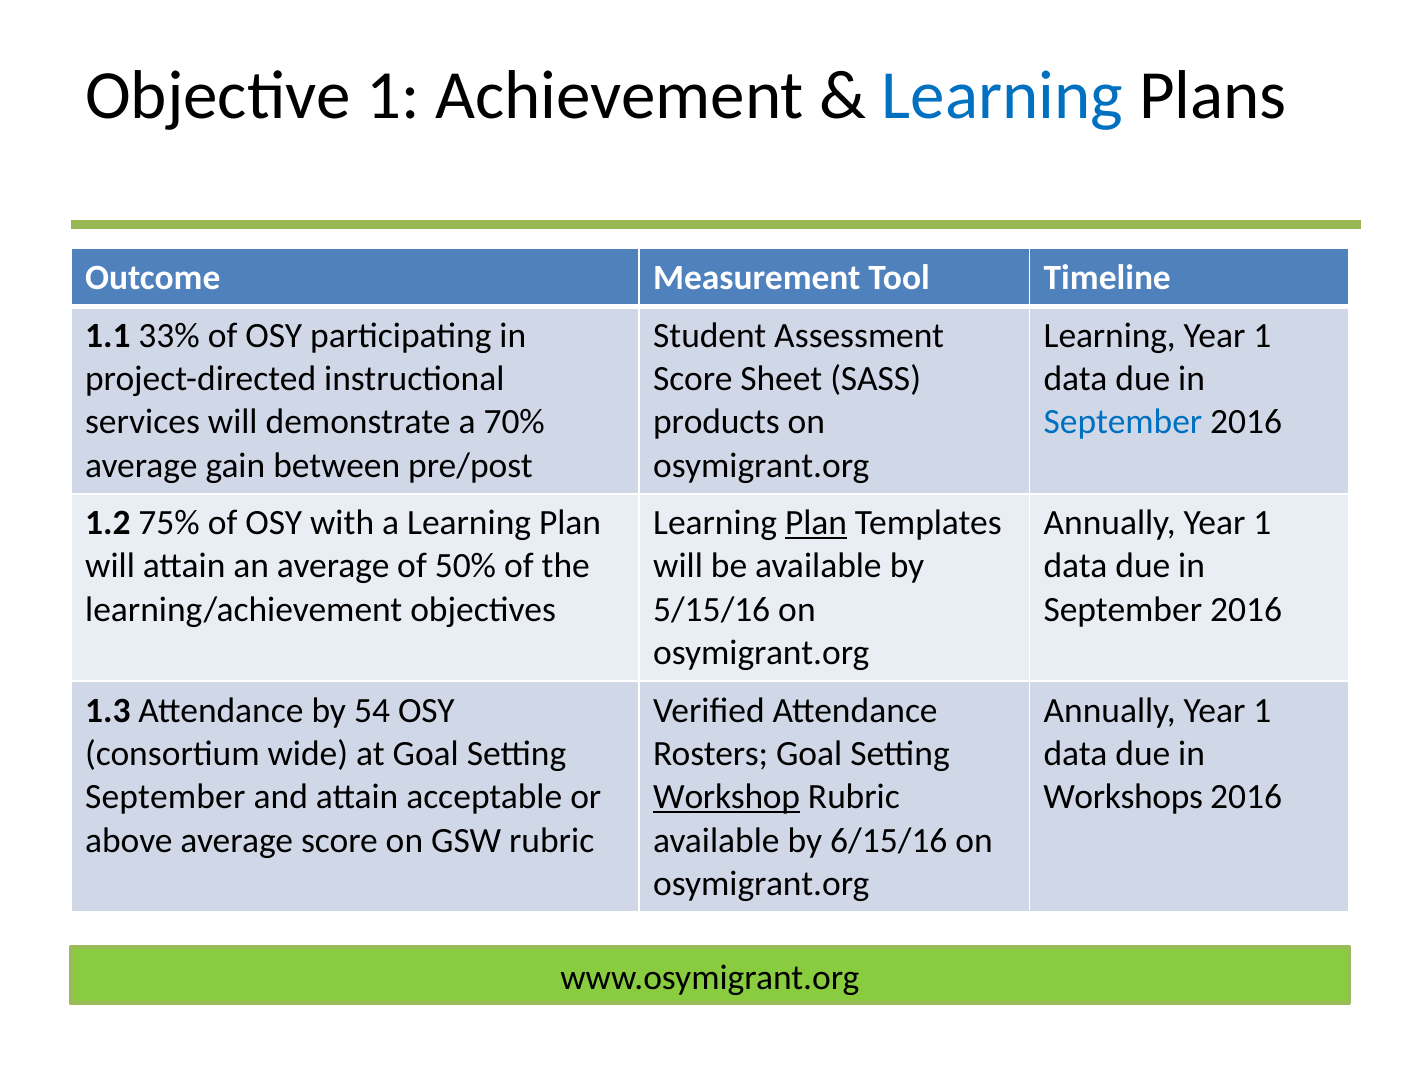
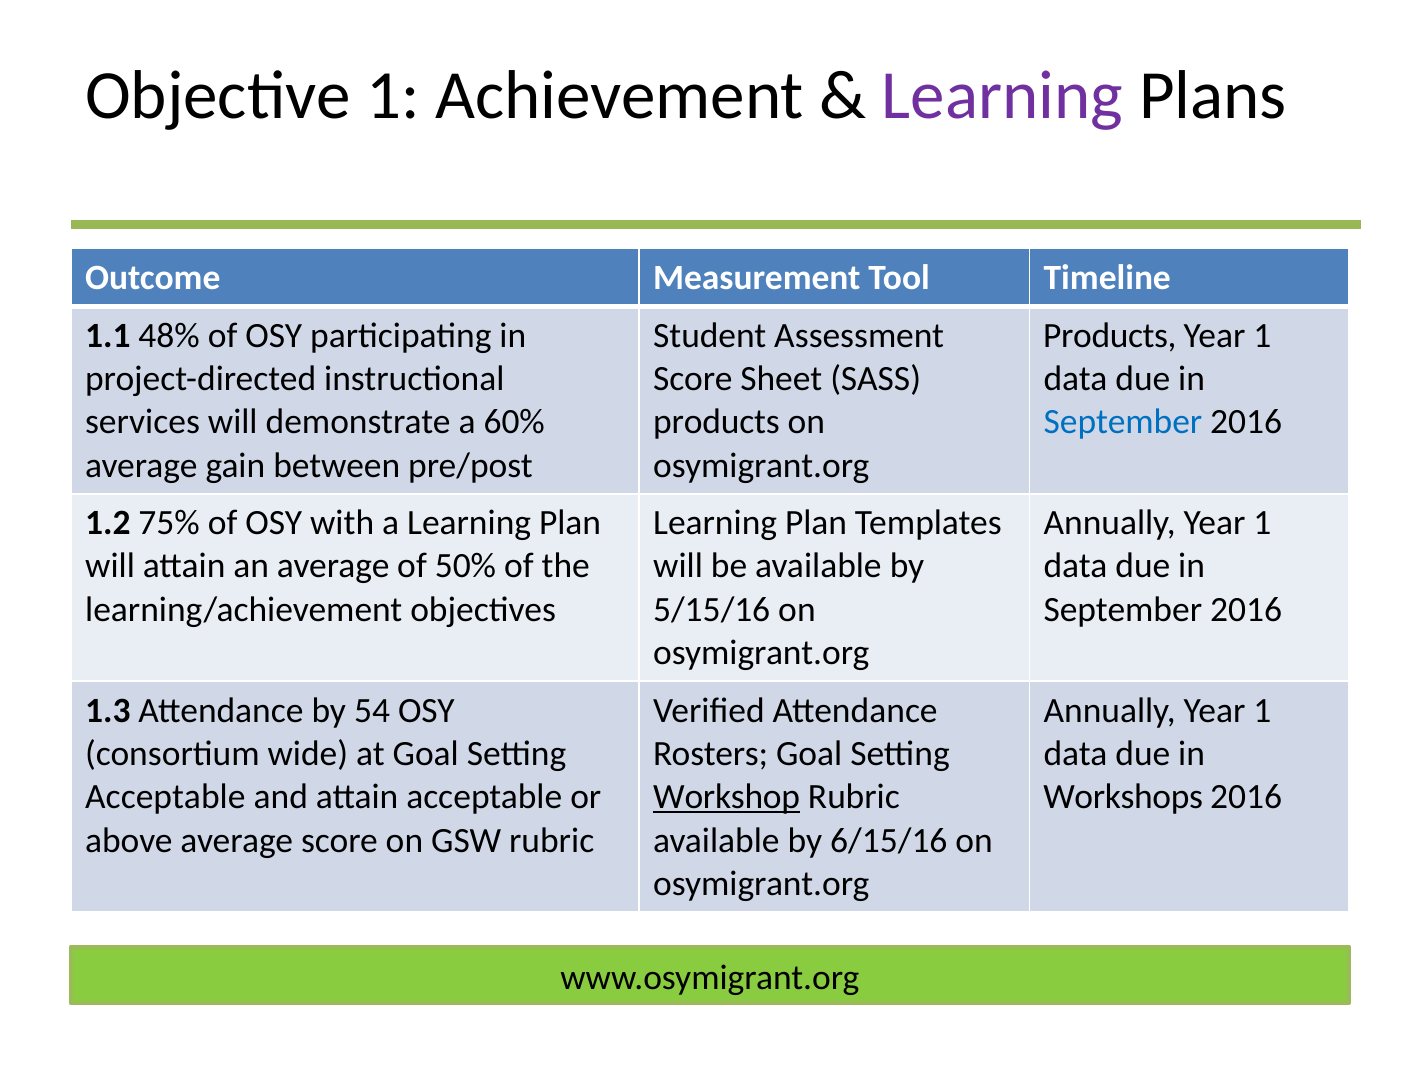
Learning colour: blue -> purple (1003, 96)
33%: 33% -> 48% (169, 335)
Learning: Learning -> Products (1110, 335)
70%: 70% -> 60% (514, 422)
Plan underline: present -> none (816, 523)
September: September -> Acceptable (165, 797)
